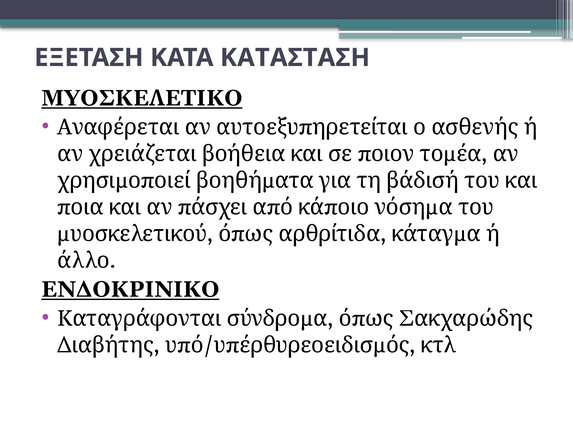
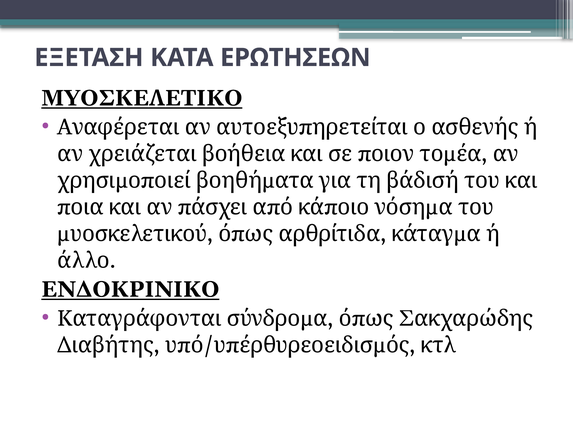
ΚΑΤΑΣΤΑΣΗ: ΚΑΤΑΣΤΑΣΗ -> ΕΡΩΤΗΣΕΩΝ (295, 58)
